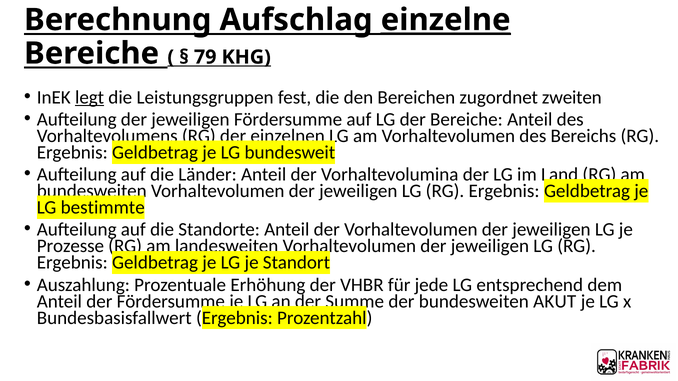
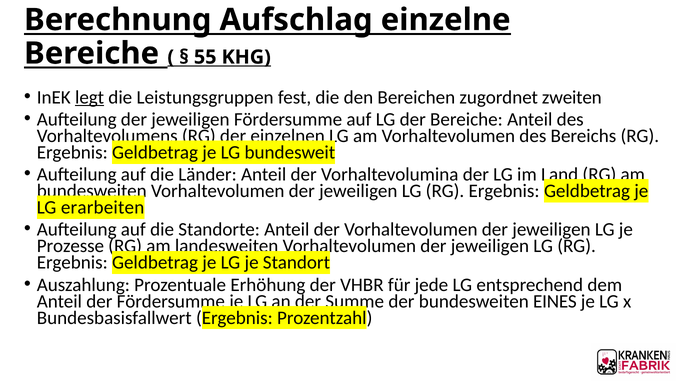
einzelne underline: present -> none (446, 20)
79: 79 -> 55 (205, 57)
bestimmte: bestimmte -> erarbeiten (103, 208)
AKUT: AKUT -> EINES (555, 302)
